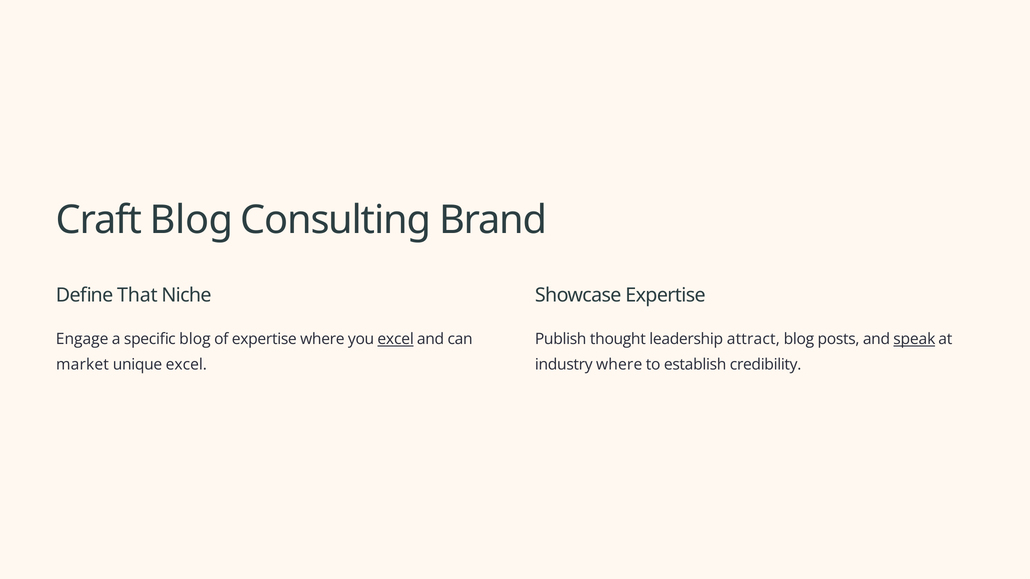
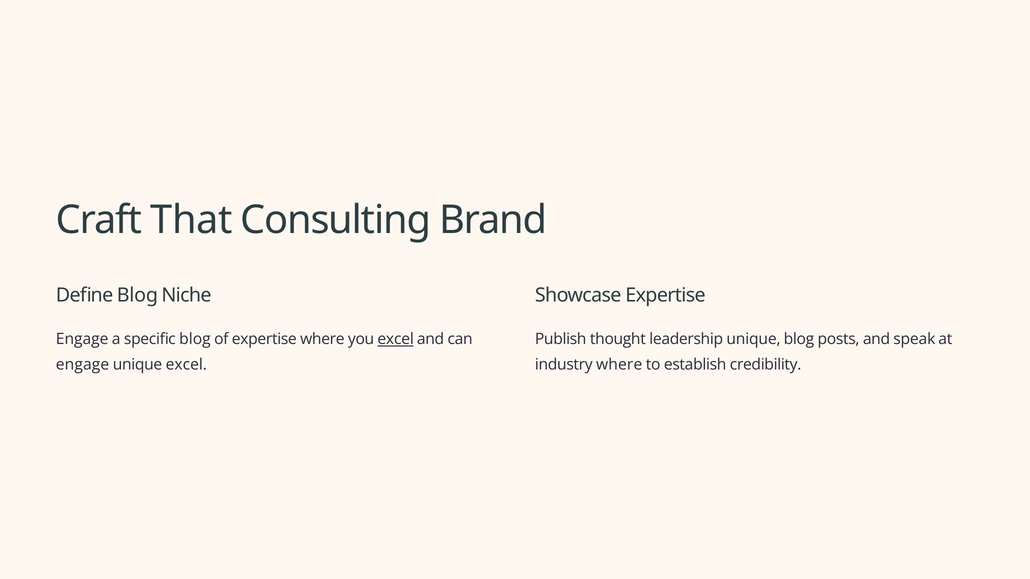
Craft Blog: Blog -> That (191, 220)
Define That: That -> Blog (137, 296)
leadership attract: attract -> unique (753, 339)
speak underline: present -> none (914, 339)
market: market -> engage (83, 365)
